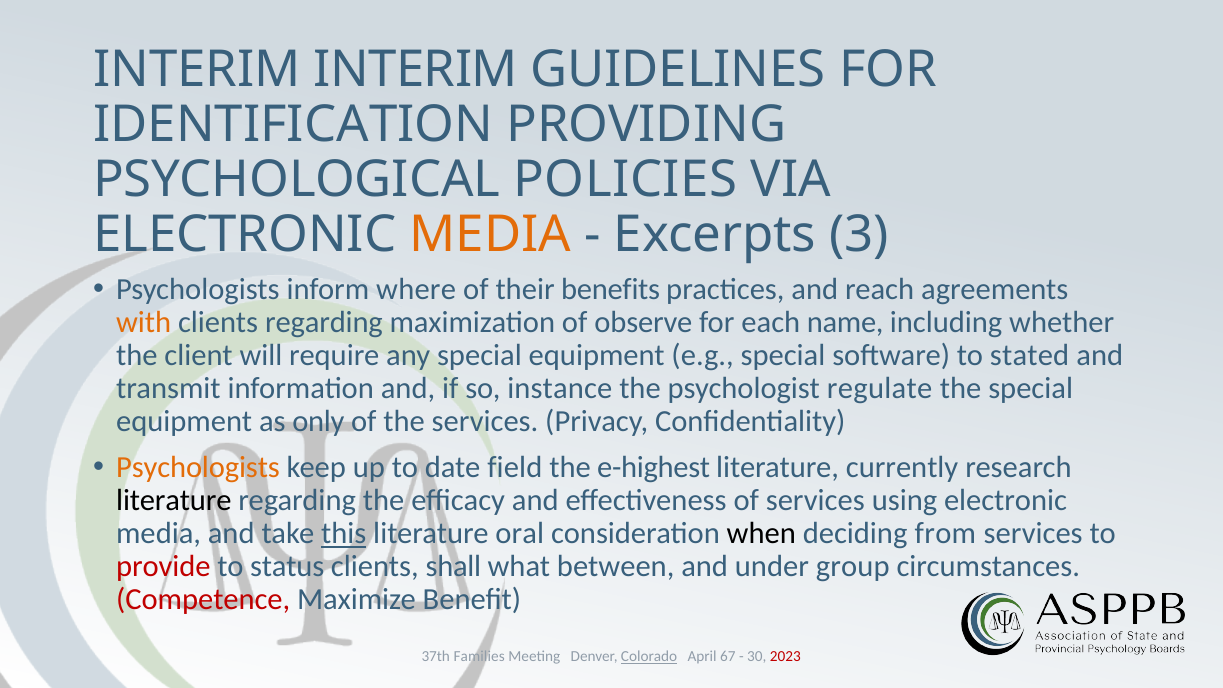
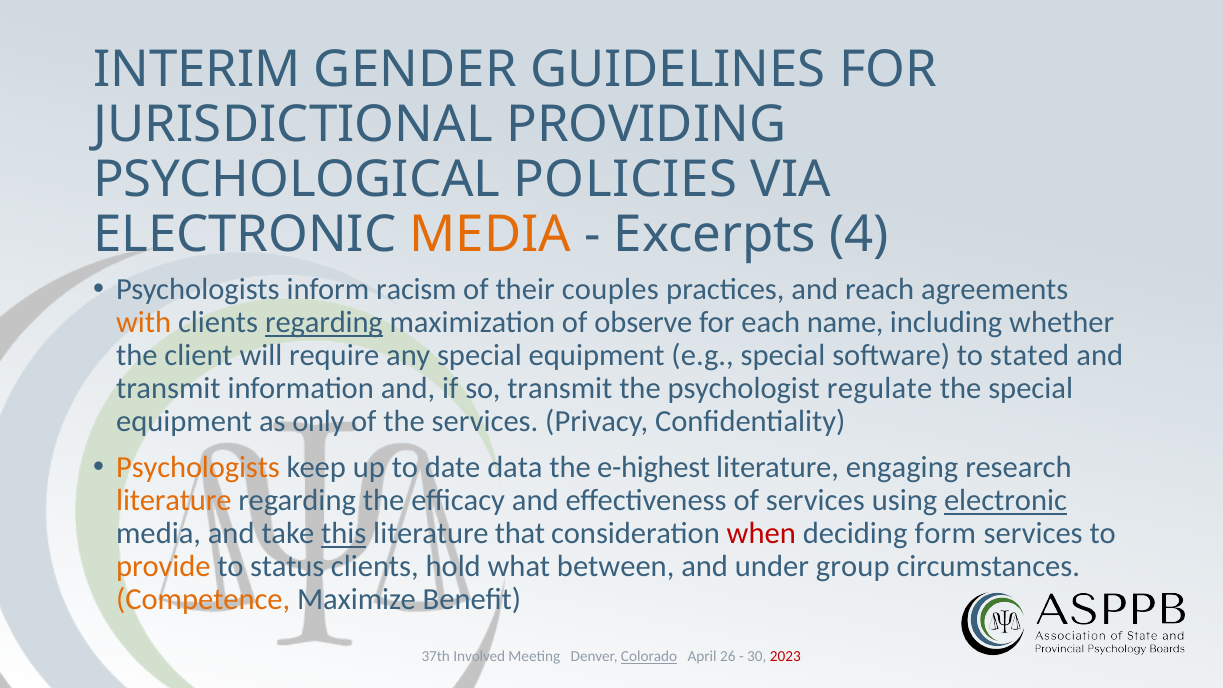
INTERIM INTERIM: INTERIM -> GENDER (415, 70)
IDENTIFICATION: IDENTIFICATION -> JURISDICTIONAL (293, 125)
3: 3 -> 4 (859, 235)
where: where -> racism (416, 290)
benefits: benefits -> couples (610, 290)
regarding underline: none -> present (324, 323)
so instance: instance -> transmit (560, 389)
field: field -> data (515, 468)
currently: currently -> engaging (902, 468)
literature colour: black -> orange (174, 501)
electronic underline: none -> present (1005, 501)
oral: oral -> that (520, 534)
when colour: black -> red (761, 534)
from: from -> form (945, 534)
provide colour: red -> orange (163, 567)
shall: shall -> hold (453, 567)
Competence colour: red -> orange (203, 600)
Families: Families -> Involved (479, 657)
67: 67 -> 26 (728, 657)
